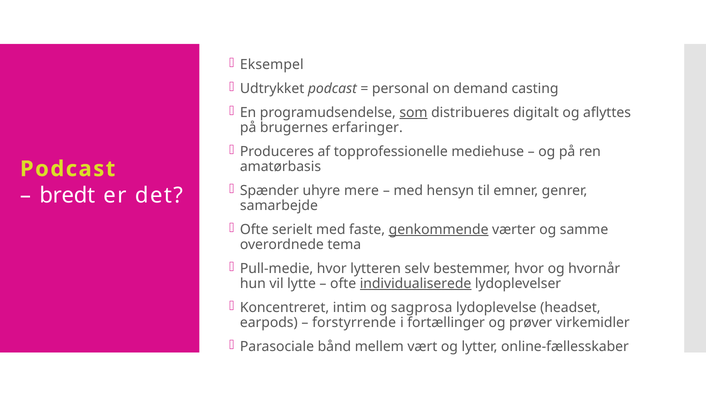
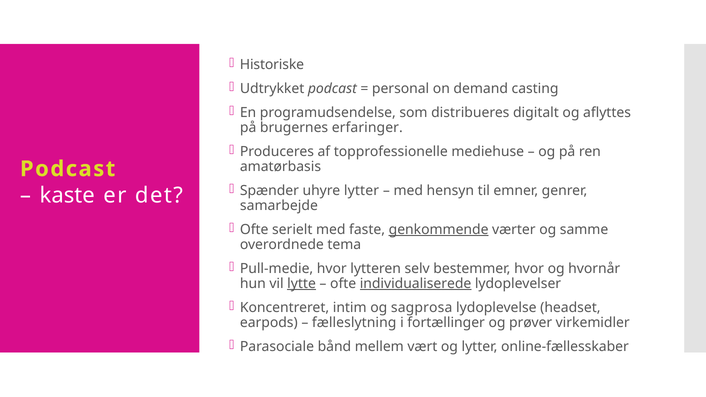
Eksempel: Eksempel -> Historiske (272, 65)
som underline: present -> none (413, 113)
uhyre mere: mere -> lytter (362, 191)
bredt: bredt -> kaste (67, 195)
lytte underline: none -> present (302, 284)
forstyrrende: forstyrrende -> fælleslytning (354, 323)
